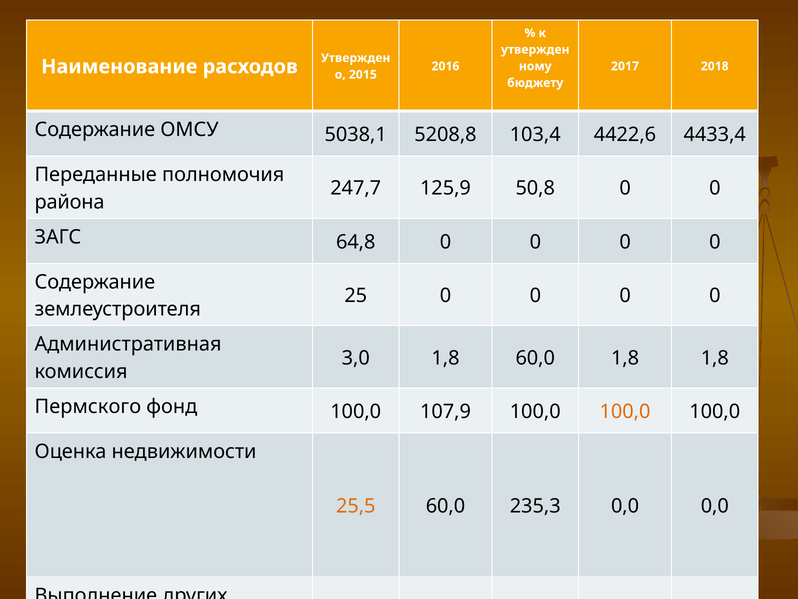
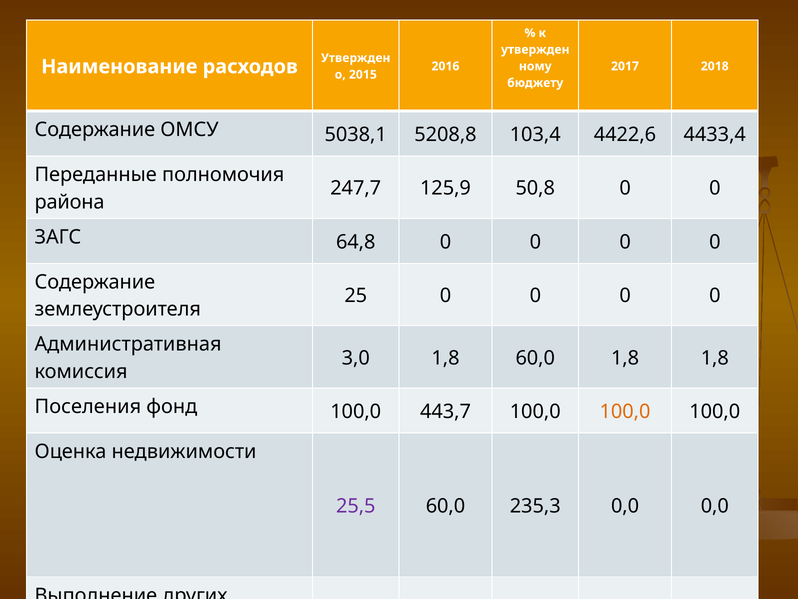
Пермского: Пермского -> Поселения (88, 406)
107,9: 107,9 -> 443,7 (445, 411)
25,5 colour: orange -> purple (356, 506)
